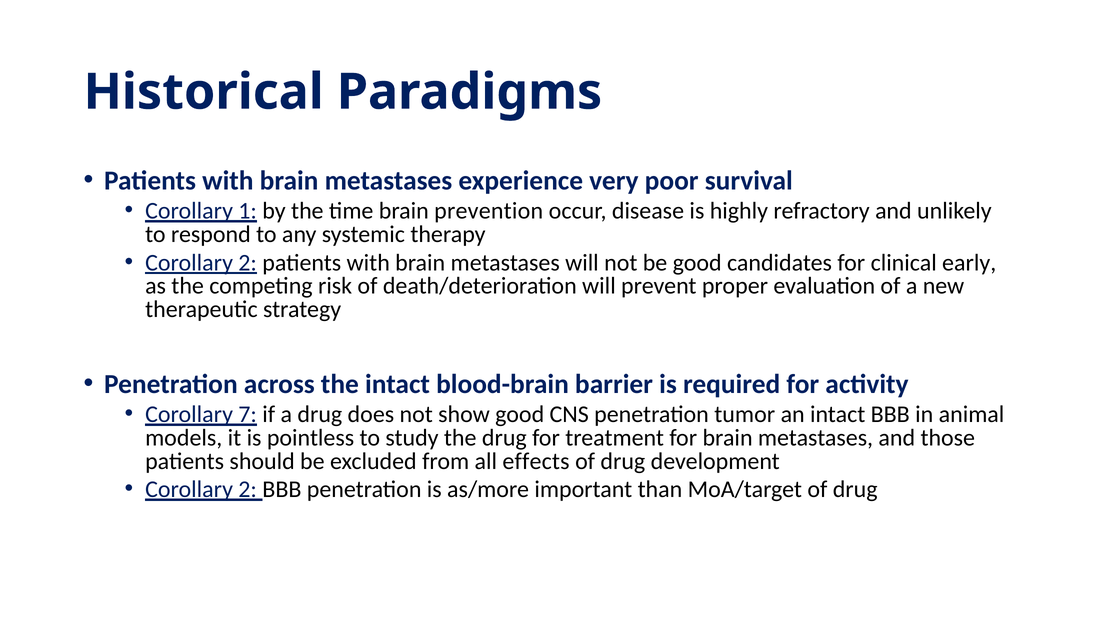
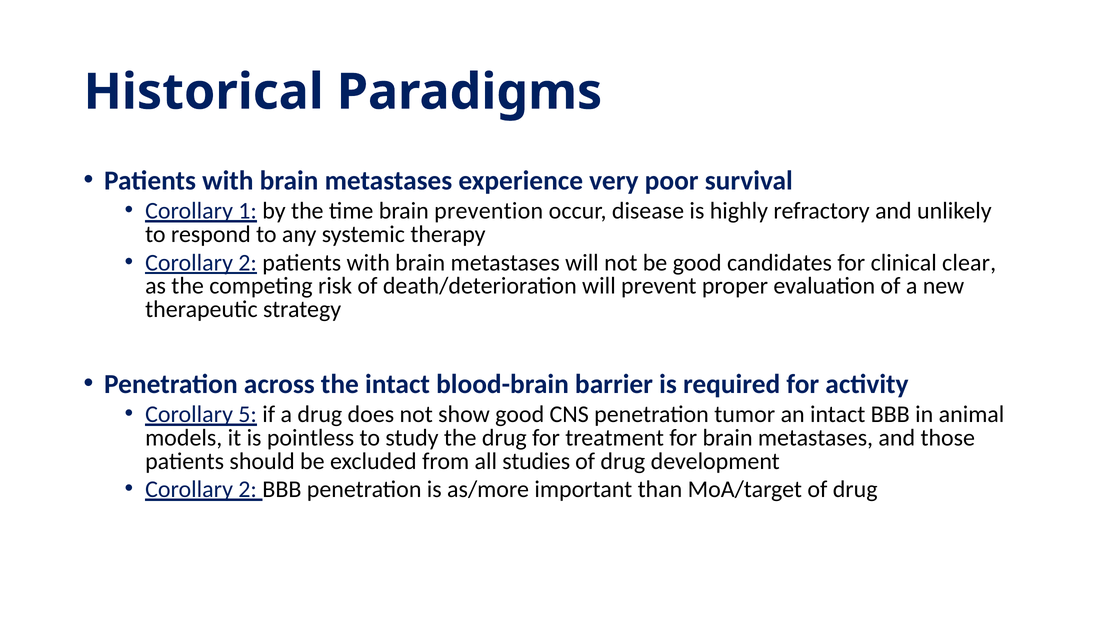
early: early -> clear (969, 262)
7: 7 -> 5 (248, 414)
effects: effects -> studies (536, 461)
